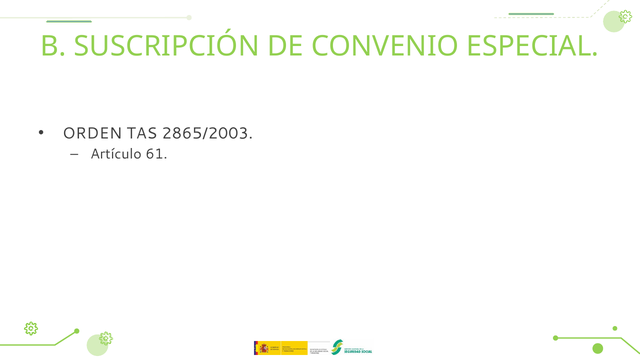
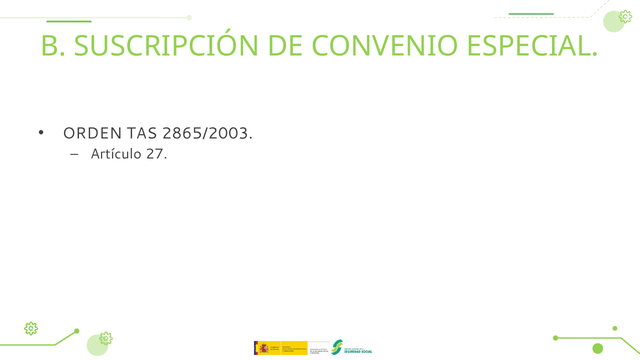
61: 61 -> 27 (157, 154)
